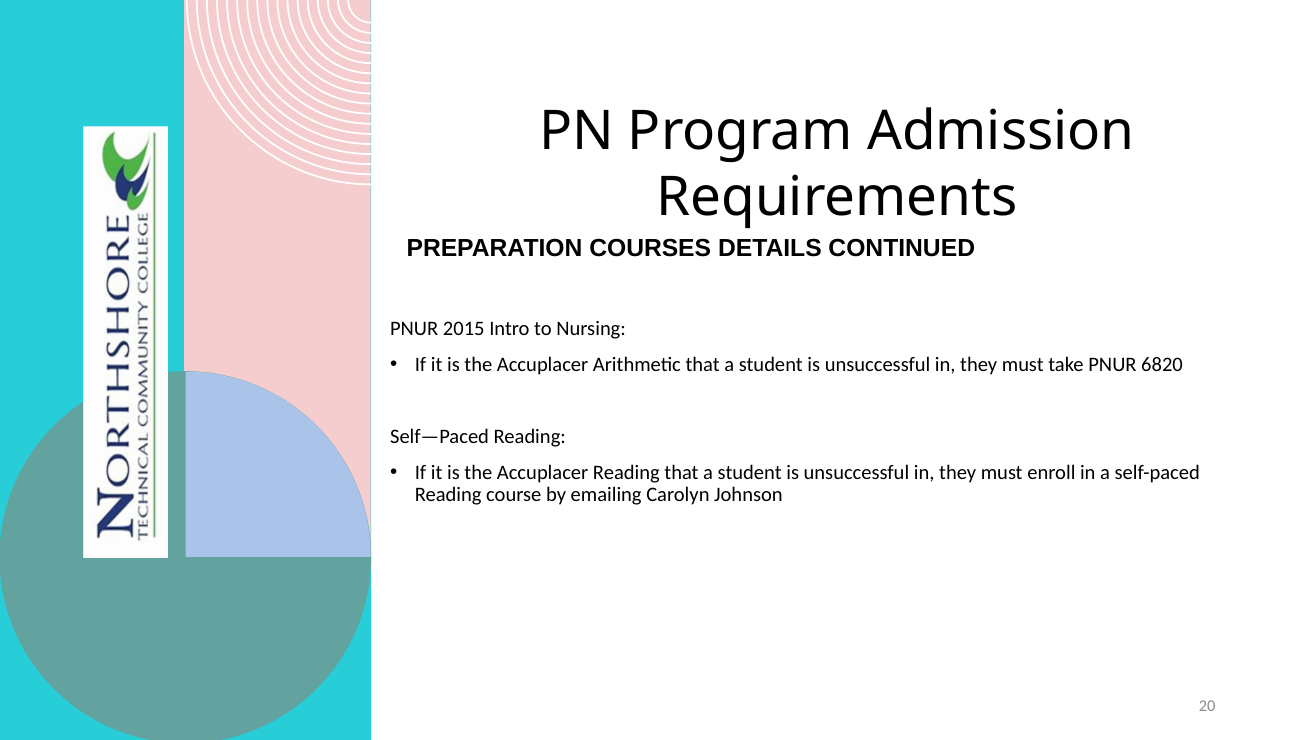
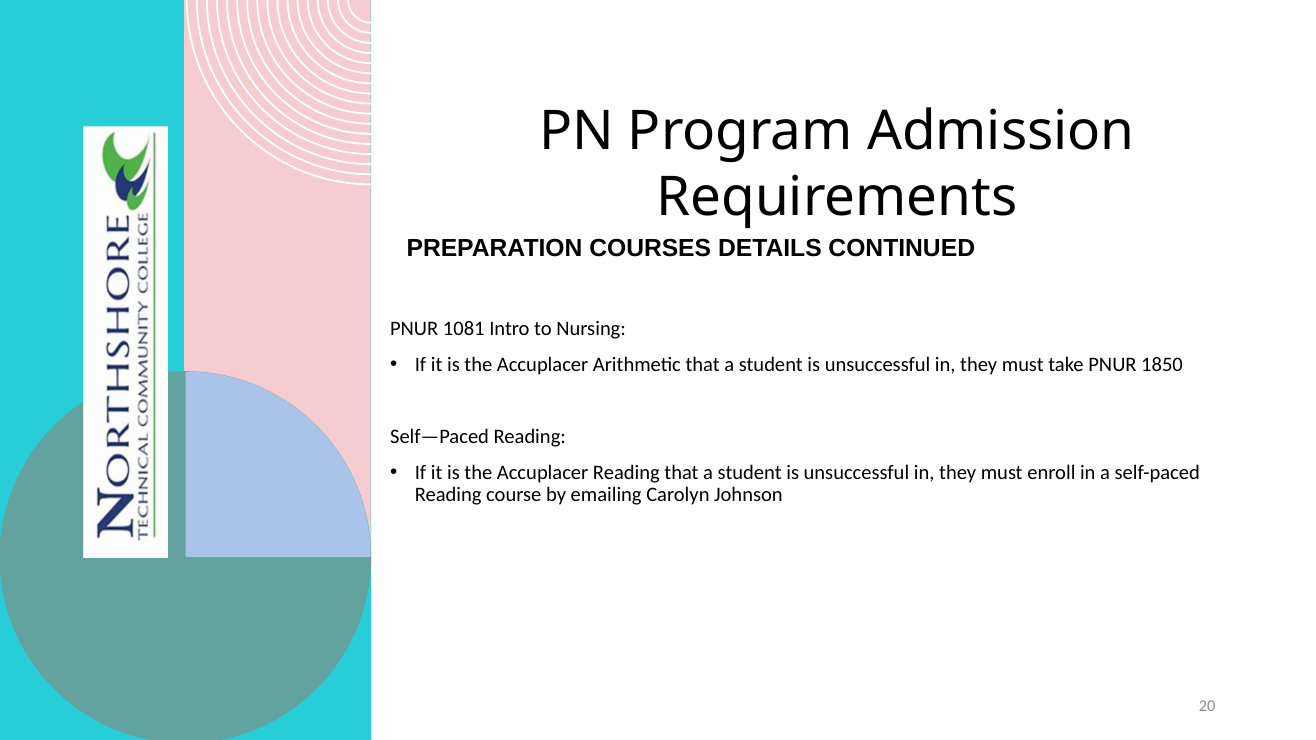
2015: 2015 -> 1081 (464, 329)
6820: 6820 -> 1850 (1162, 365)
